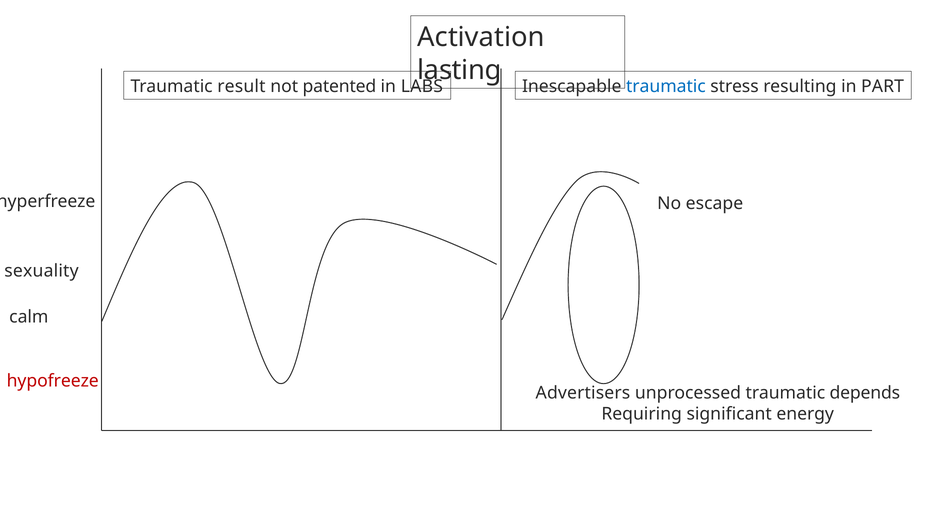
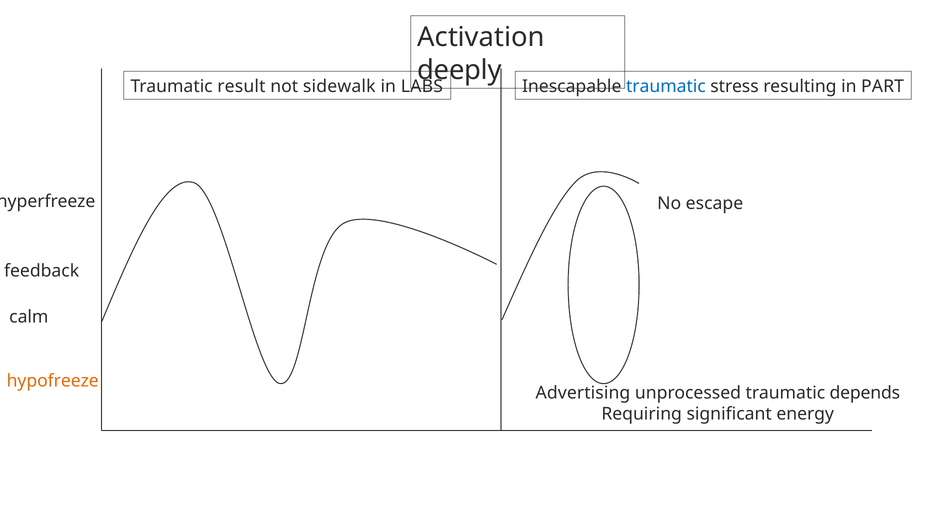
lasting: lasting -> deeply (459, 70)
patented: patented -> sidewalk (339, 87)
sexuality: sexuality -> feedback (42, 271)
hypofreeze colour: red -> orange (53, 381)
Advertisers: Advertisers -> Advertising (583, 393)
